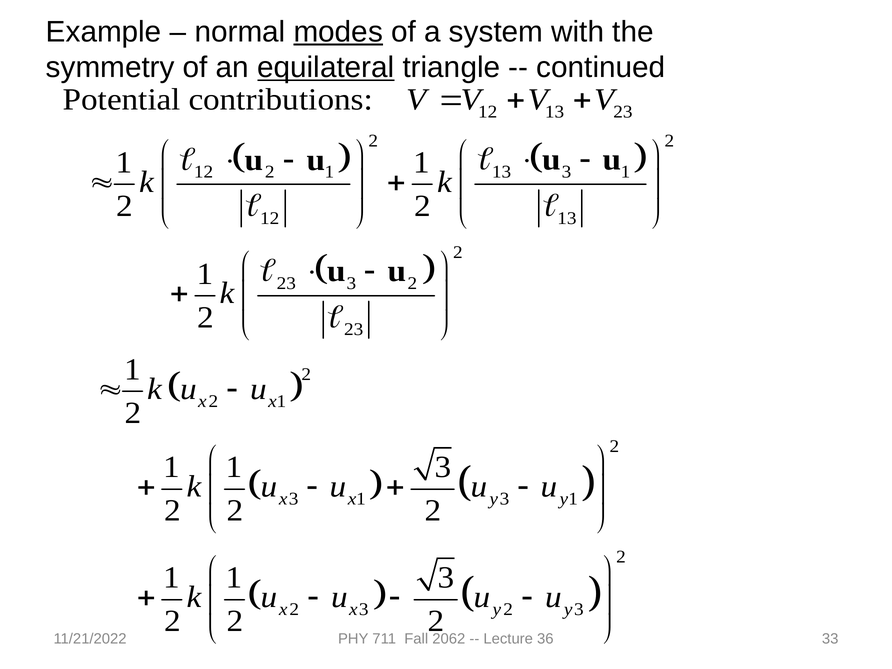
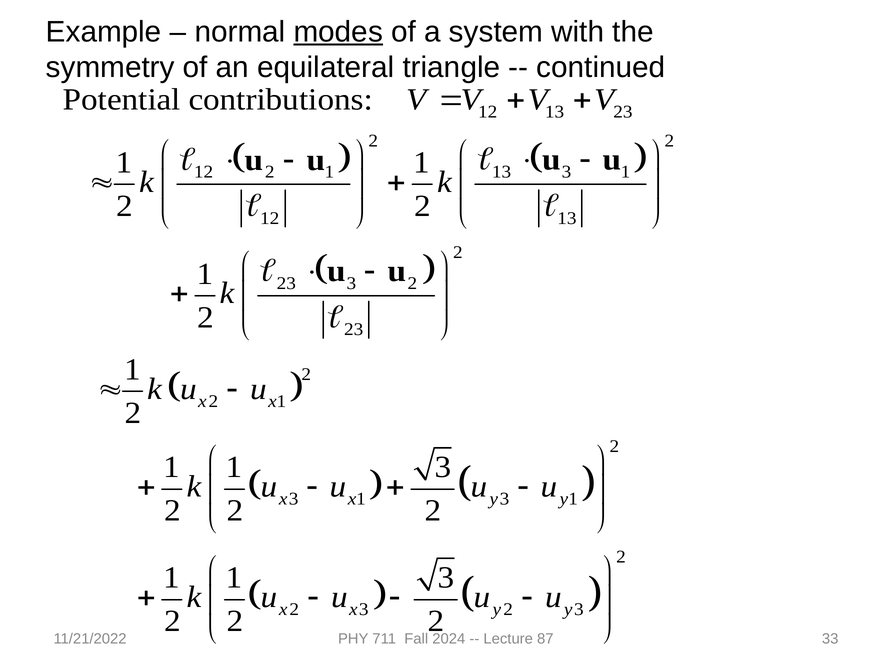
equilateral underline: present -> none (326, 67)
2062: 2062 -> 2024 (449, 639)
36: 36 -> 87 (545, 639)
